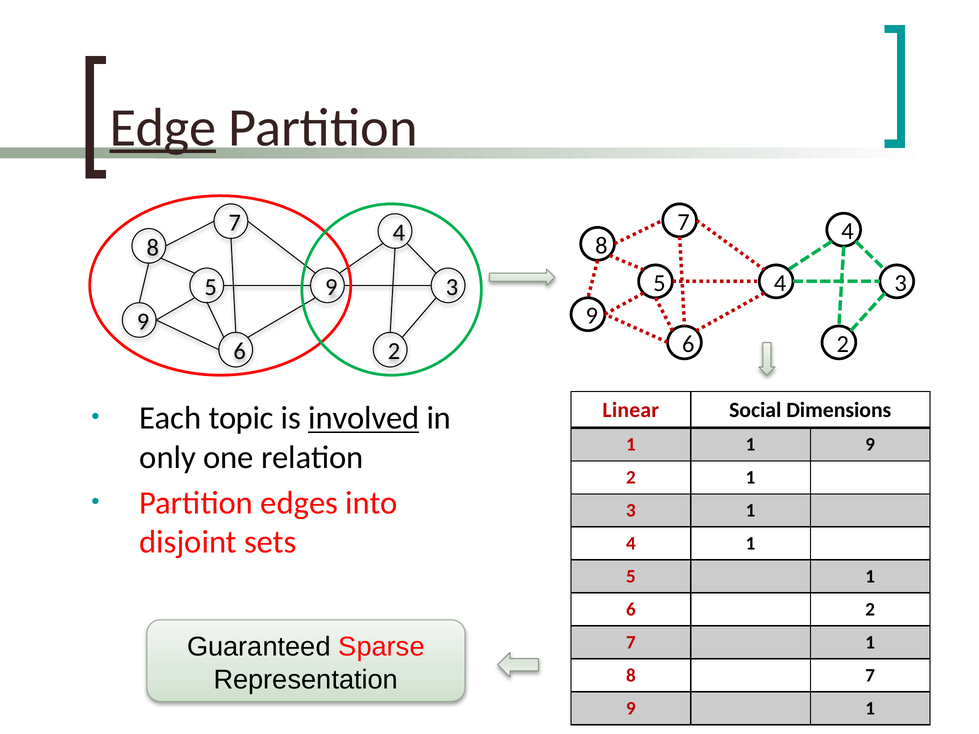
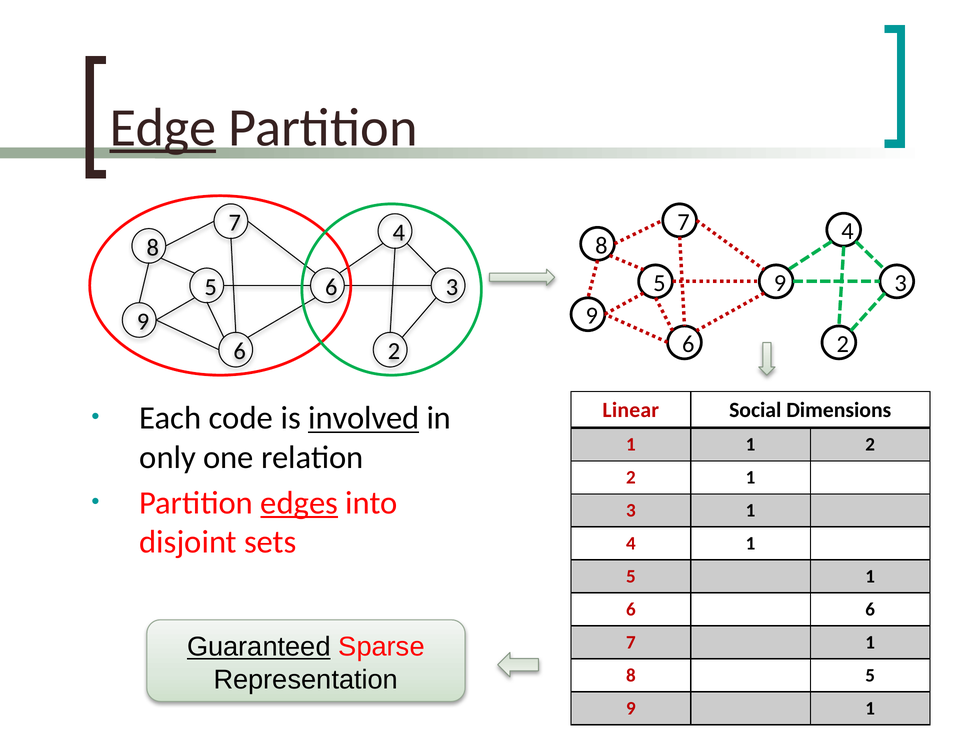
4: 4 -> 9 (780, 283)
5 9: 9 -> 6 (331, 287)
topic: topic -> code (241, 418)
1 9: 9 -> 2 (870, 445)
edges underline: none -> present (299, 503)
6 2: 2 -> 6 (870, 610)
Guaranteed underline: none -> present (259, 647)
7: 7 -> 5 (870, 676)
